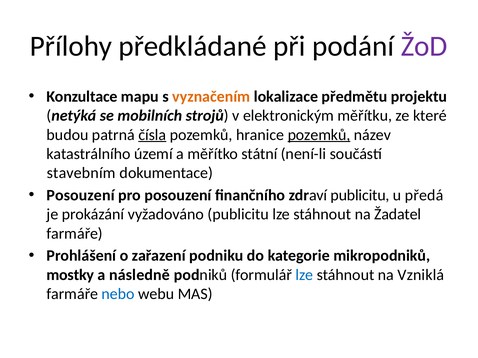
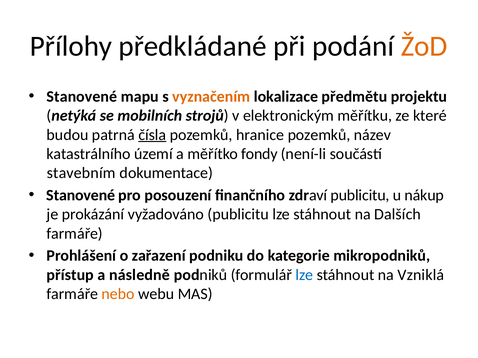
ŽoD colour: purple -> orange (424, 46)
Konzultace: Konzultace -> Stanovené (82, 97)
pozemků underline: present -> none (319, 135)
státní: státní -> fondy (259, 154)
Posouzení: Posouzení -> Stanovené (81, 196)
předá: předá -> nákup (424, 196)
Žadatel: Žadatel -> Dalších (398, 215)
mostky: mostky -> přístup (70, 275)
nebo colour: blue -> orange (118, 294)
